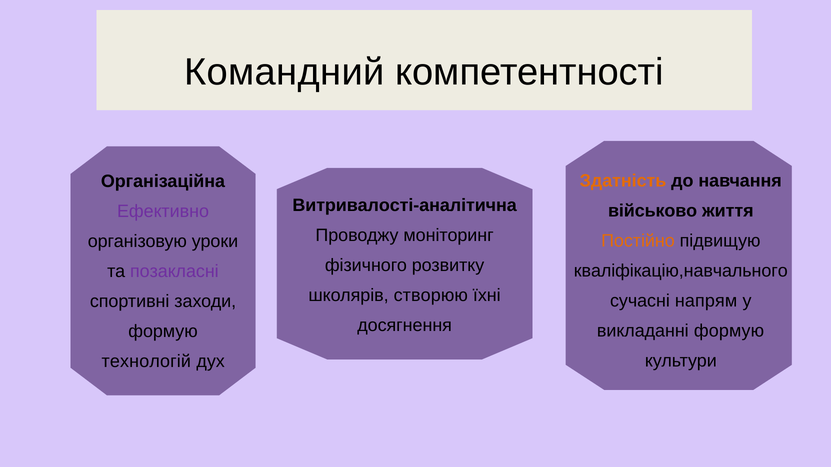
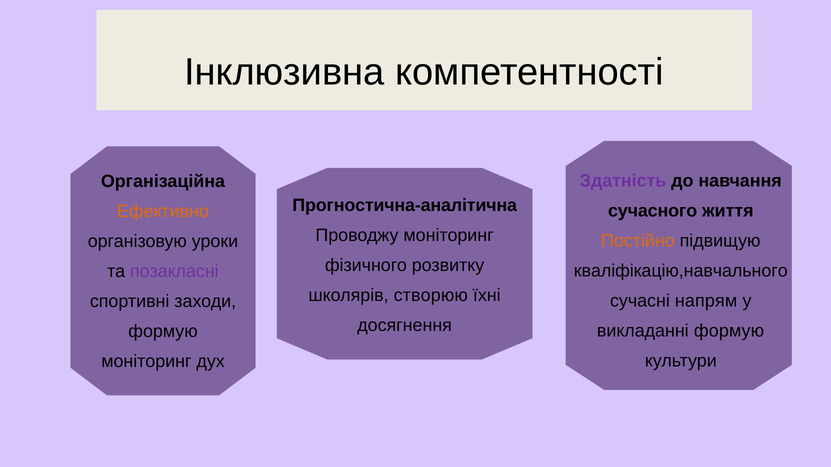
Командний: Командний -> Інклюзивна (284, 72)
Здатність colour: orange -> purple (623, 181)
Витривалості-аналітична: Витривалості-аналітична -> Прогностична-аналітична (405, 206)
військово: військово -> сучасного (653, 211)
Ефективно colour: purple -> orange (163, 212)
технологій: технологій -> моніторинг (146, 362)
